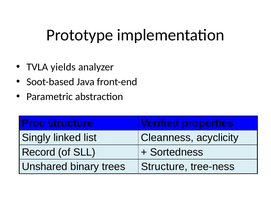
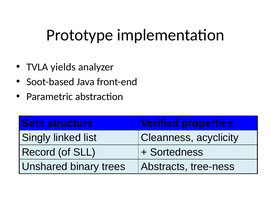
Proc: Proc -> Sets (33, 123)
trees Structure: Structure -> Abstracts (164, 167)
